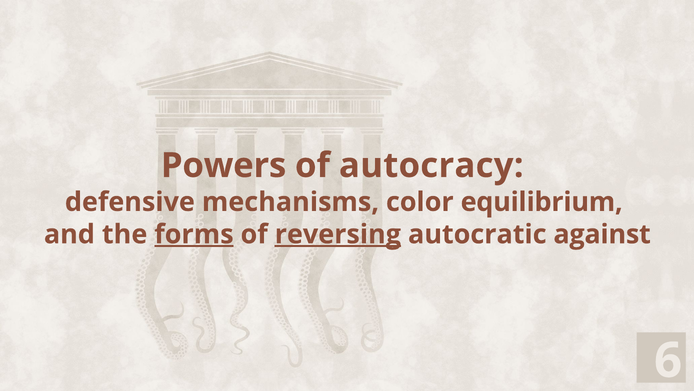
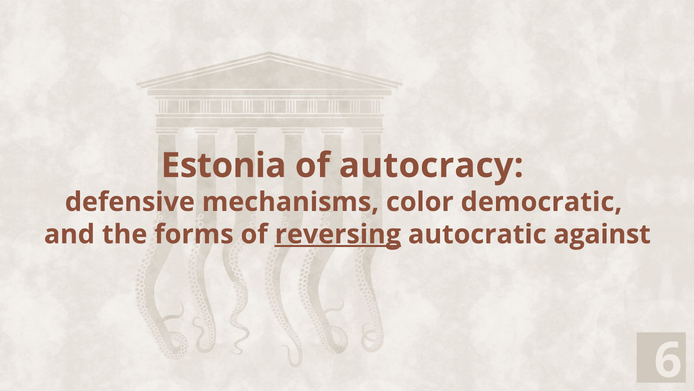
Powers: Powers -> Estonia (224, 165)
equilibrium: equilibrium -> democratic (541, 202)
forms underline: present -> none (194, 234)
